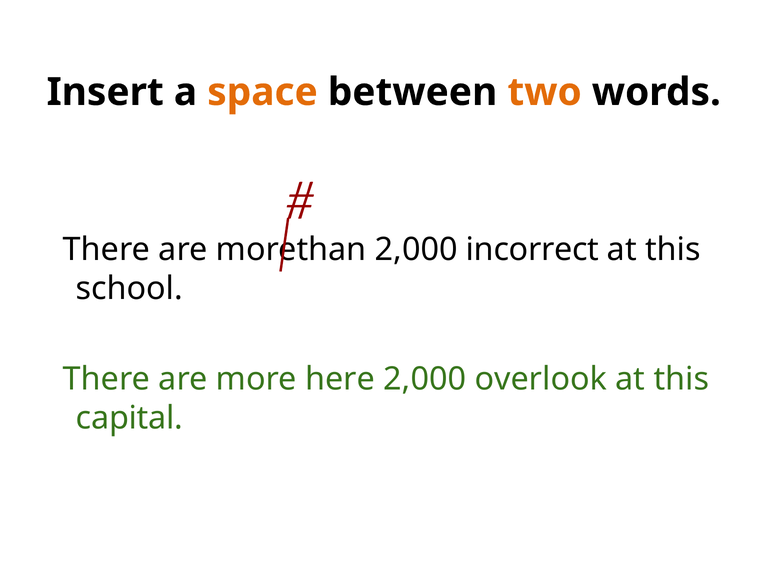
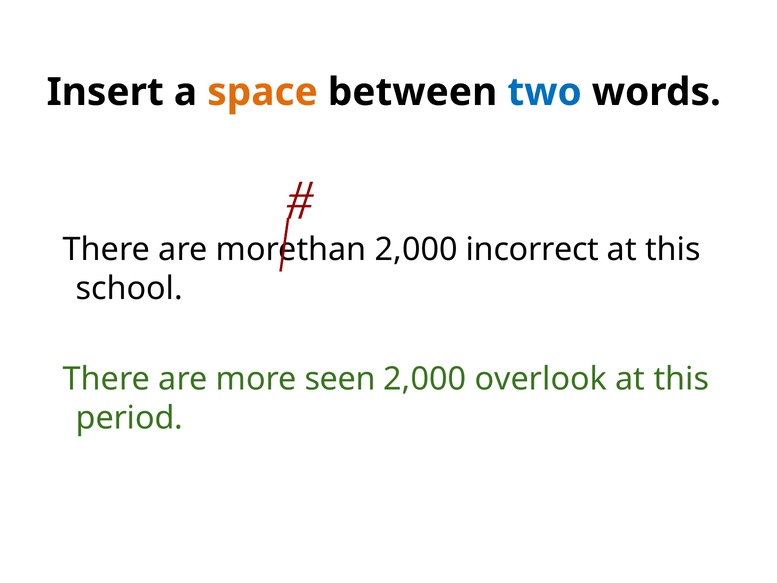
two colour: orange -> blue (545, 92)
here: here -> seen (340, 379)
capital: capital -> period (129, 418)
